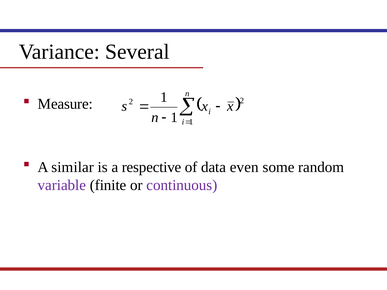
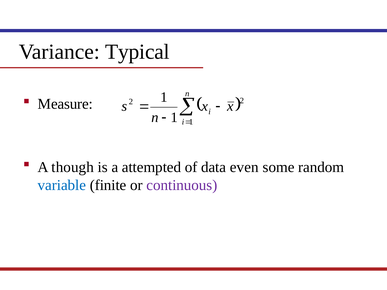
Several: Several -> Typical (137, 52)
similar: similar -> though (73, 167)
respective: respective -> attempted (152, 167)
variable colour: purple -> blue (62, 185)
